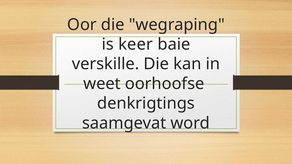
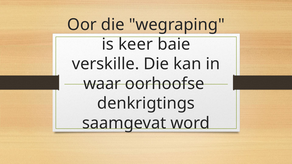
weet: weet -> waar (102, 84)
